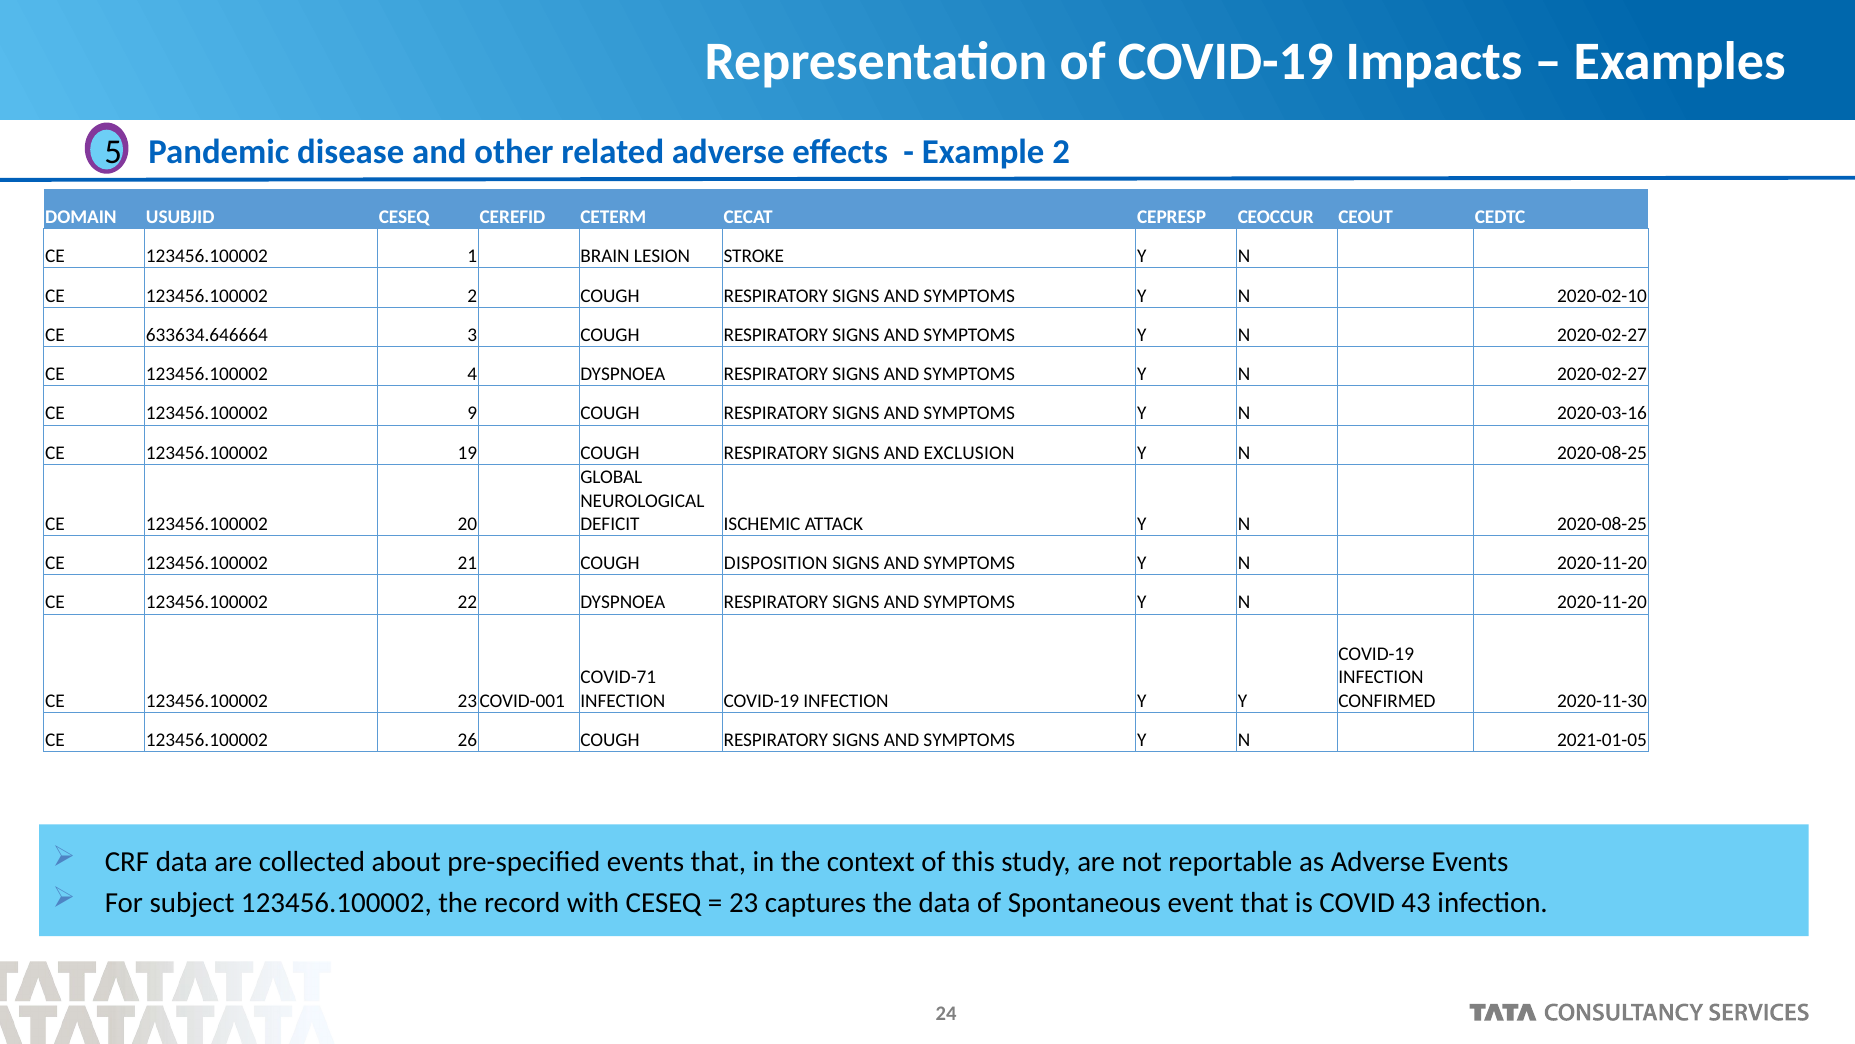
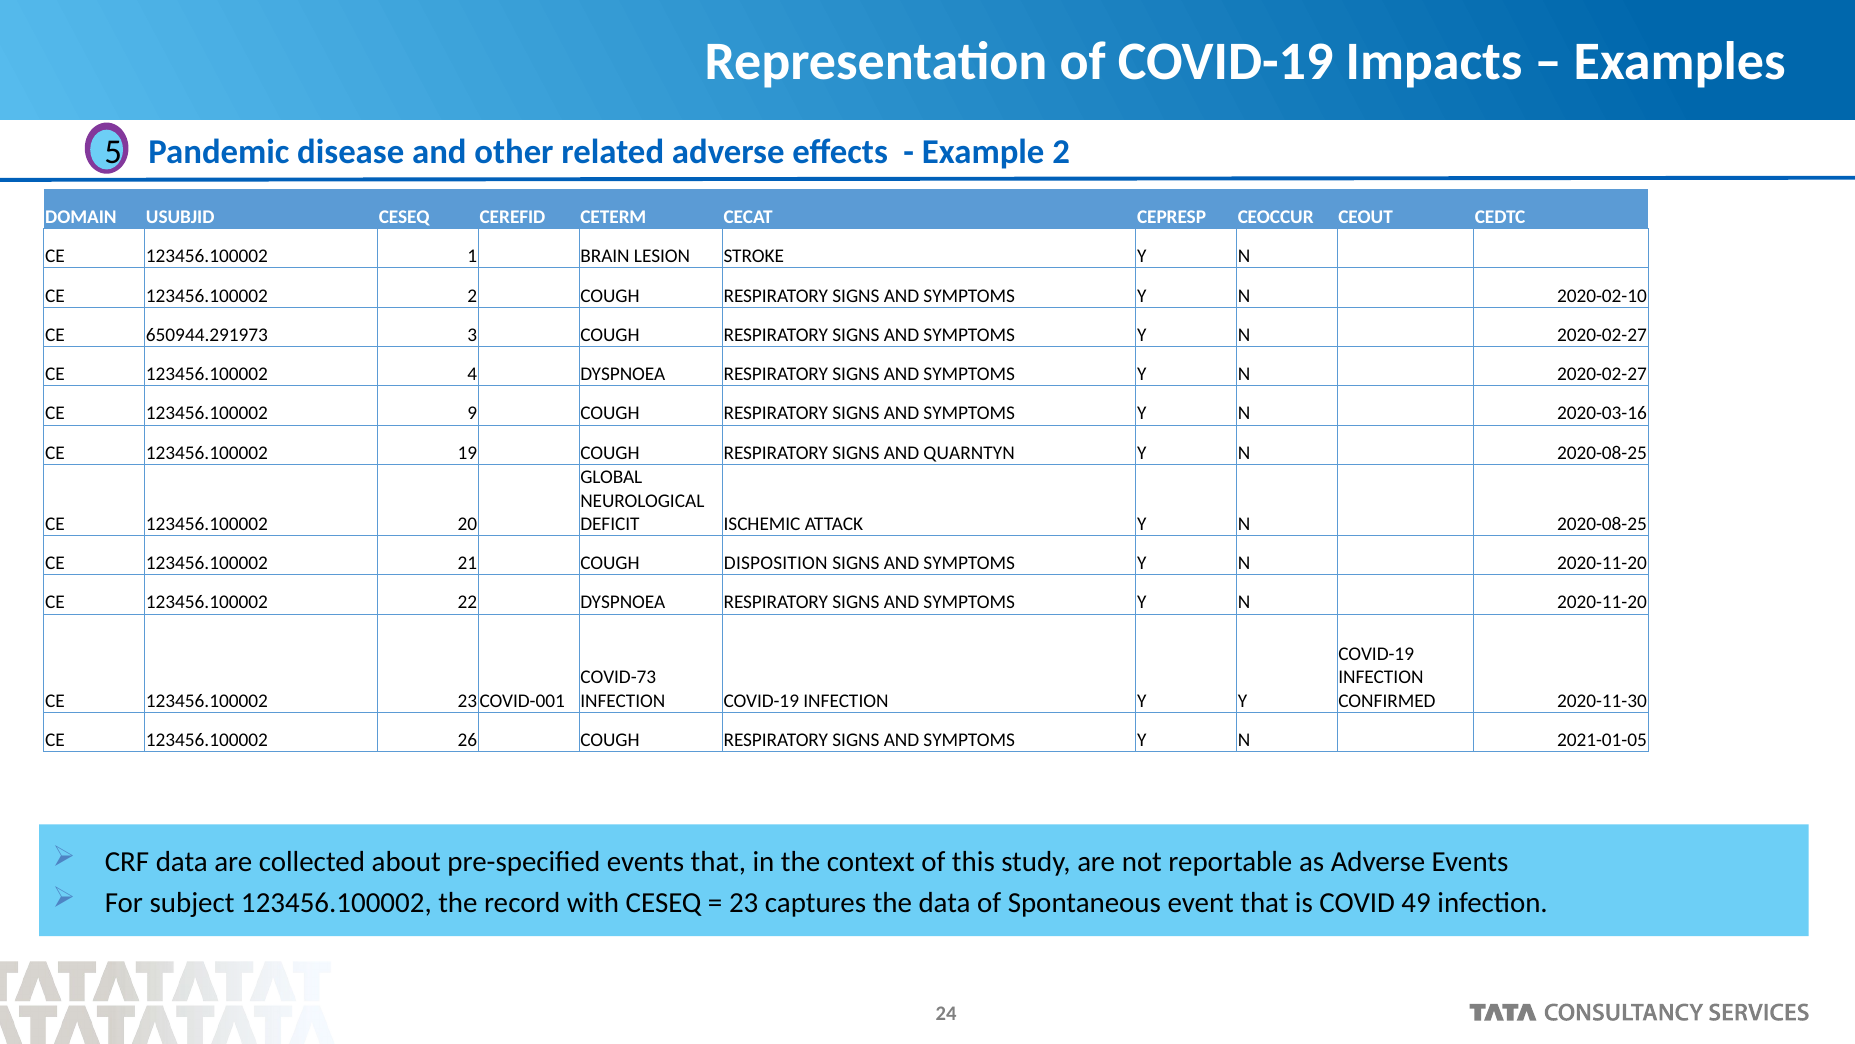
633634.646664: 633634.646664 -> 650944.291973 (207, 335)
EXCLUSION: EXCLUSION -> QUARNTYN (969, 453)
COVID-71: COVID-71 -> COVID-73 (618, 677)
43: 43 -> 49 (1416, 902)
